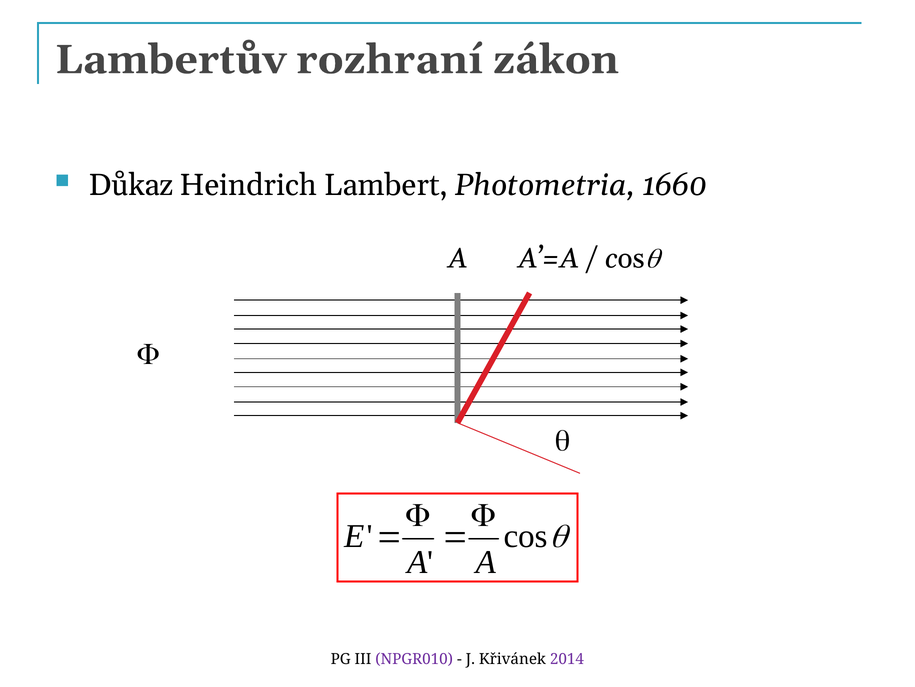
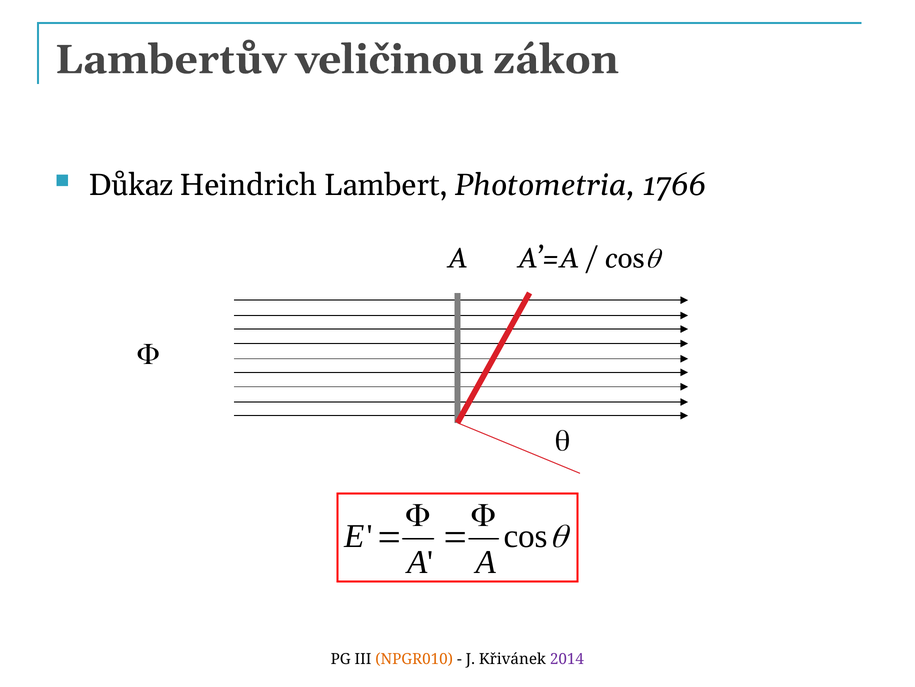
rozhraní: rozhraní -> veličinou (390, 60)
1660: 1660 -> 1766 (674, 185)
NPGR010 colour: purple -> orange (414, 658)
